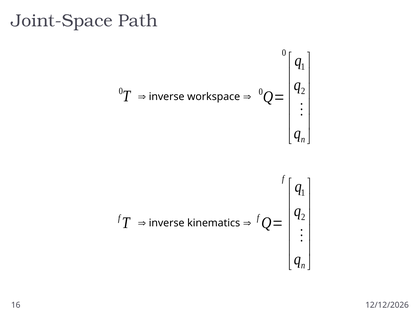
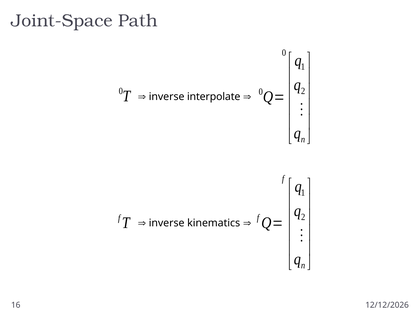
workspace: workspace -> interpolate (214, 97)
